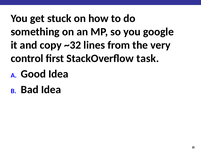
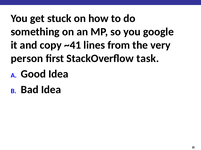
~32: ~32 -> ~41 (73, 45)
control: control -> person (27, 59)
